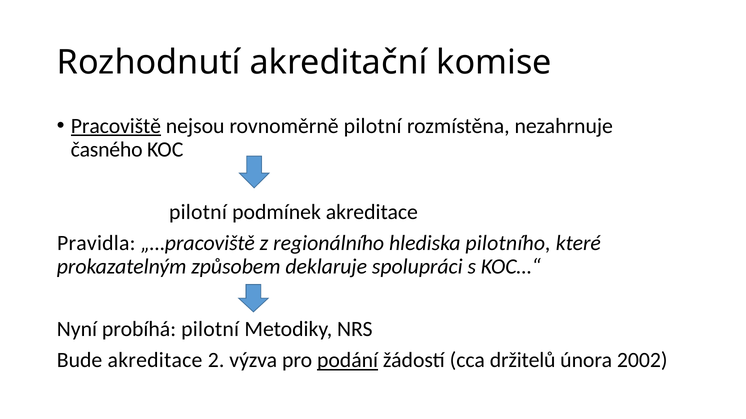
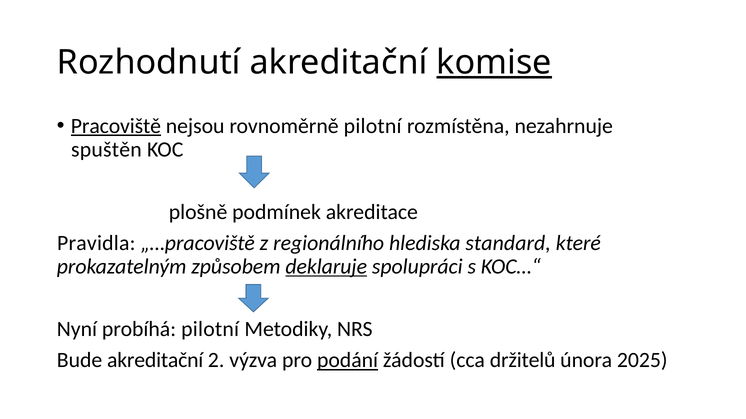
komise underline: none -> present (494, 63)
časného: časného -> spuštěn (106, 150)
pilotní: pilotní -> plošně (198, 212)
pilotního: pilotního -> standard (508, 243)
deklaruje underline: none -> present (326, 267)
Bude akreditace: akreditace -> akreditační (155, 361)
2002: 2002 -> 2025 (642, 361)
